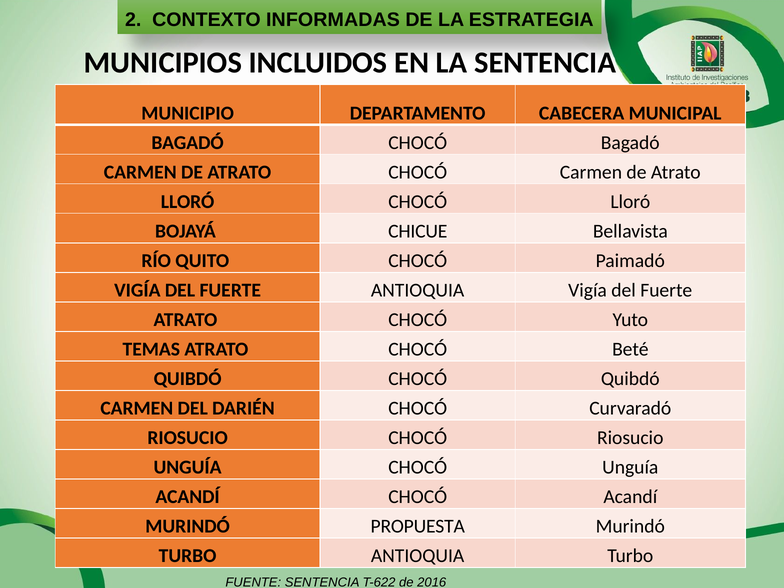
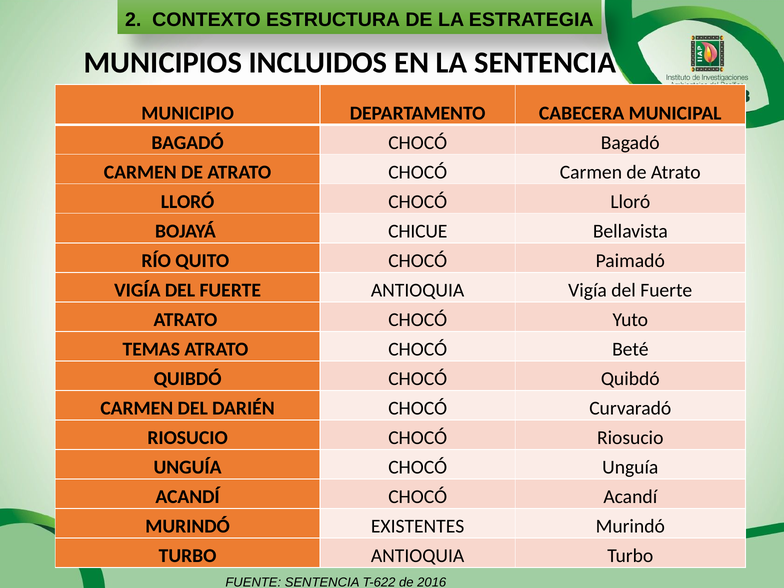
INFORMADAS: INFORMADAS -> ESTRUCTURA (333, 20)
PROPUESTA: PROPUESTA -> EXISTENTES (418, 526)
